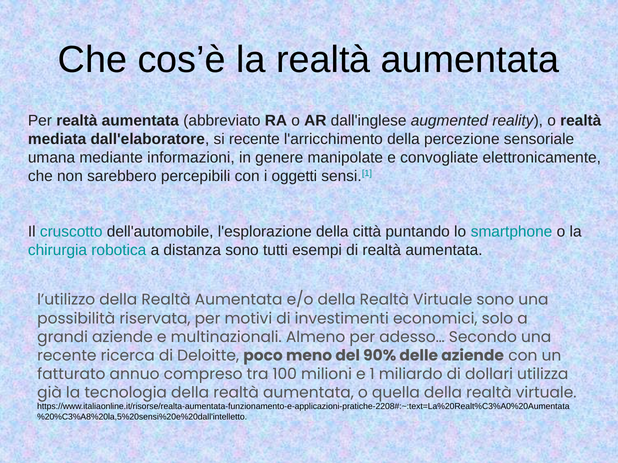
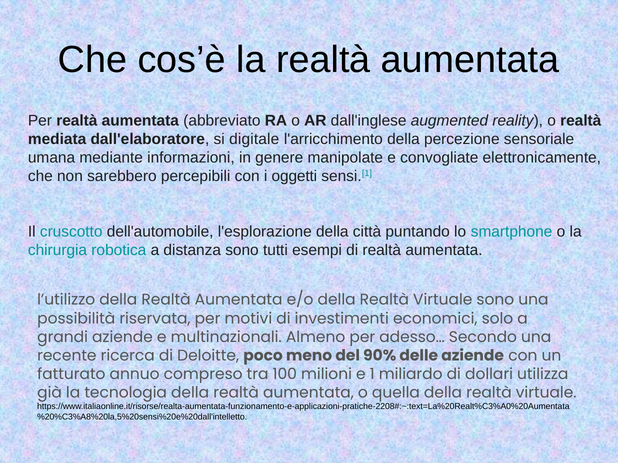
si recente: recente -> digitale (254, 139)
